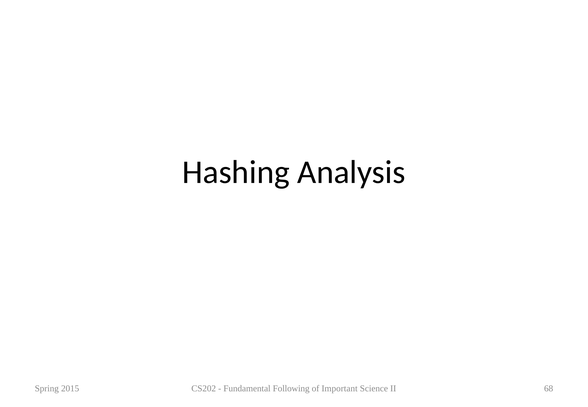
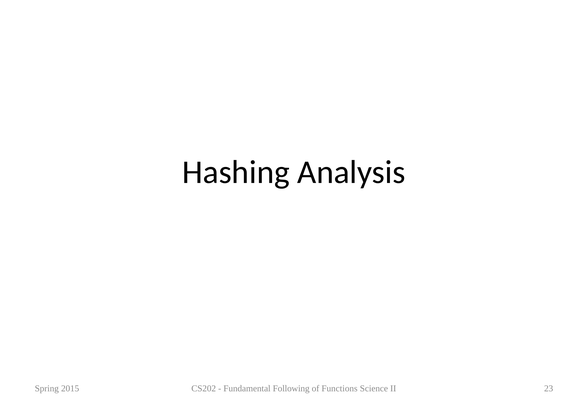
Important: Important -> Functions (340, 389)
68: 68 -> 23 (549, 389)
